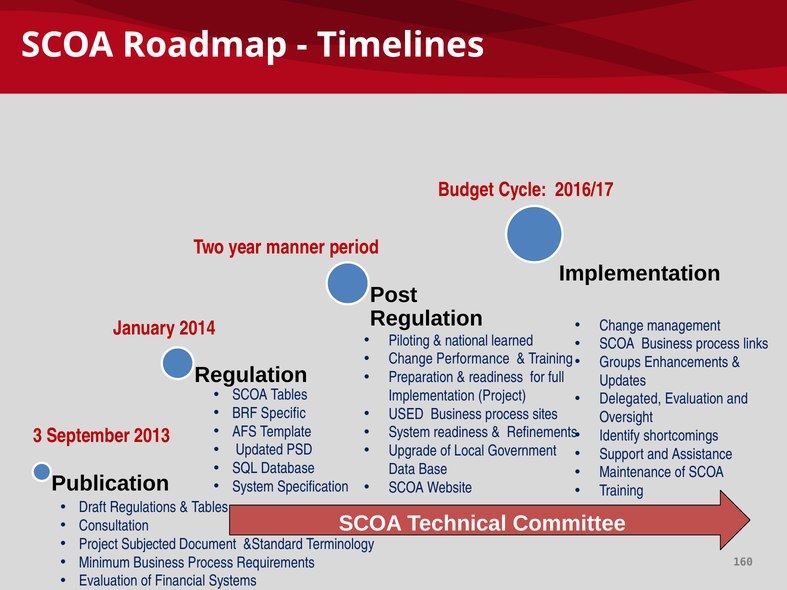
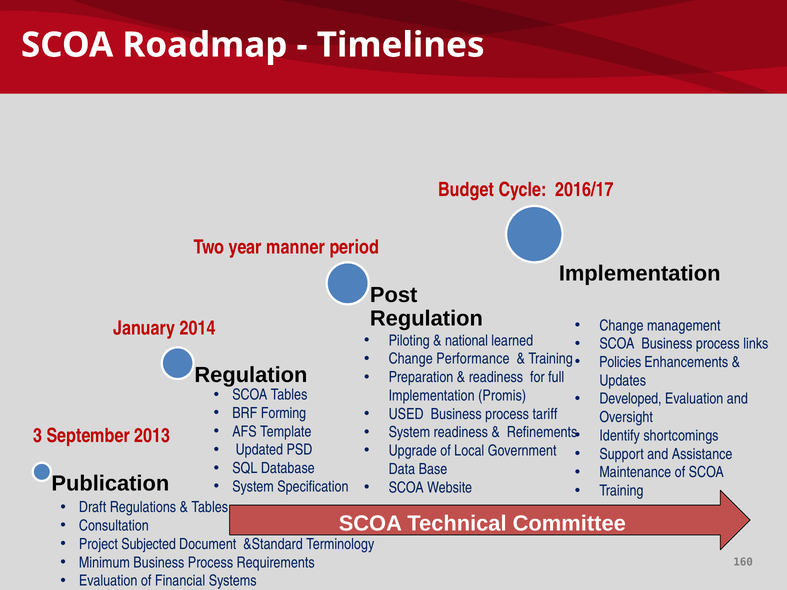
Groups: Groups -> Policies (620, 362)
Implementation Project: Project -> Promis (502, 396)
Delegated: Delegated -> Developed (630, 399)
Specific: Specific -> Forming (283, 413)
sites: sites -> tariff (545, 414)
